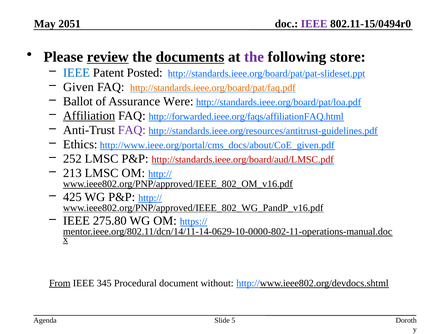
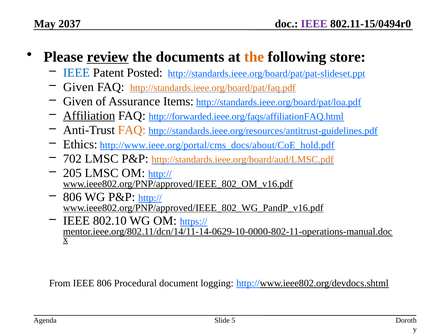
2051: 2051 -> 2037 (70, 24)
documents underline: present -> none (190, 57)
the colour: purple -> orange (254, 57)
Ballot: Ballot -> Given (78, 102)
Were: Were -> Items (178, 102)
FAQ colour: purple -> orange (132, 130)
http://www.ieee.org/portal/cms_docs/about/CoE_given.pdf: http://www.ieee.org/portal/cms_docs/about/CoE_given.pdf -> http://www.ieee.org/portal/cms_docs/about/CoE_hold.pdf (217, 145)
252: 252 -> 702 (72, 159)
http://standards.ieee.org/board/aud/LMSC.pdf colour: red -> orange (243, 160)
213: 213 -> 205 (72, 173)
425: 425 -> 806 (72, 197)
275.80: 275.80 -> 802.10 (110, 221)
From underline: present -> none (60, 284)
IEEE 345: 345 -> 806 (104, 284)
without: without -> logging (217, 284)
